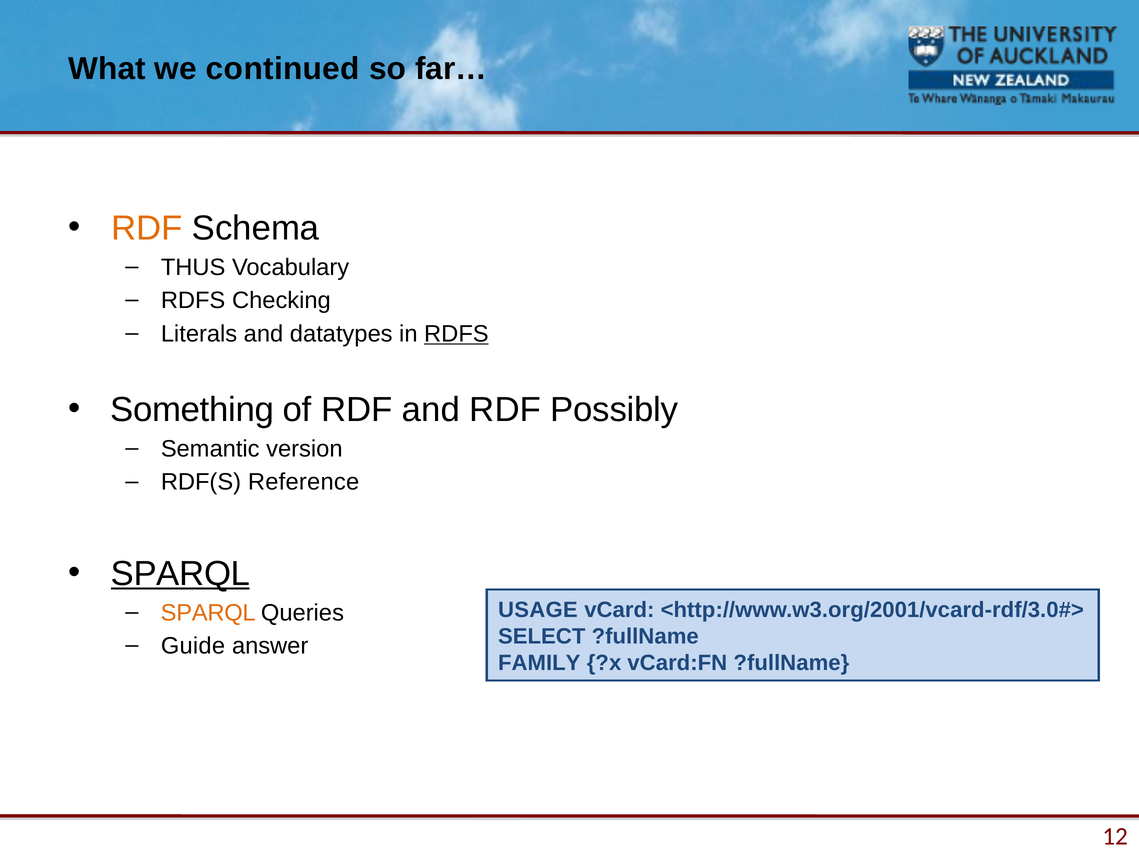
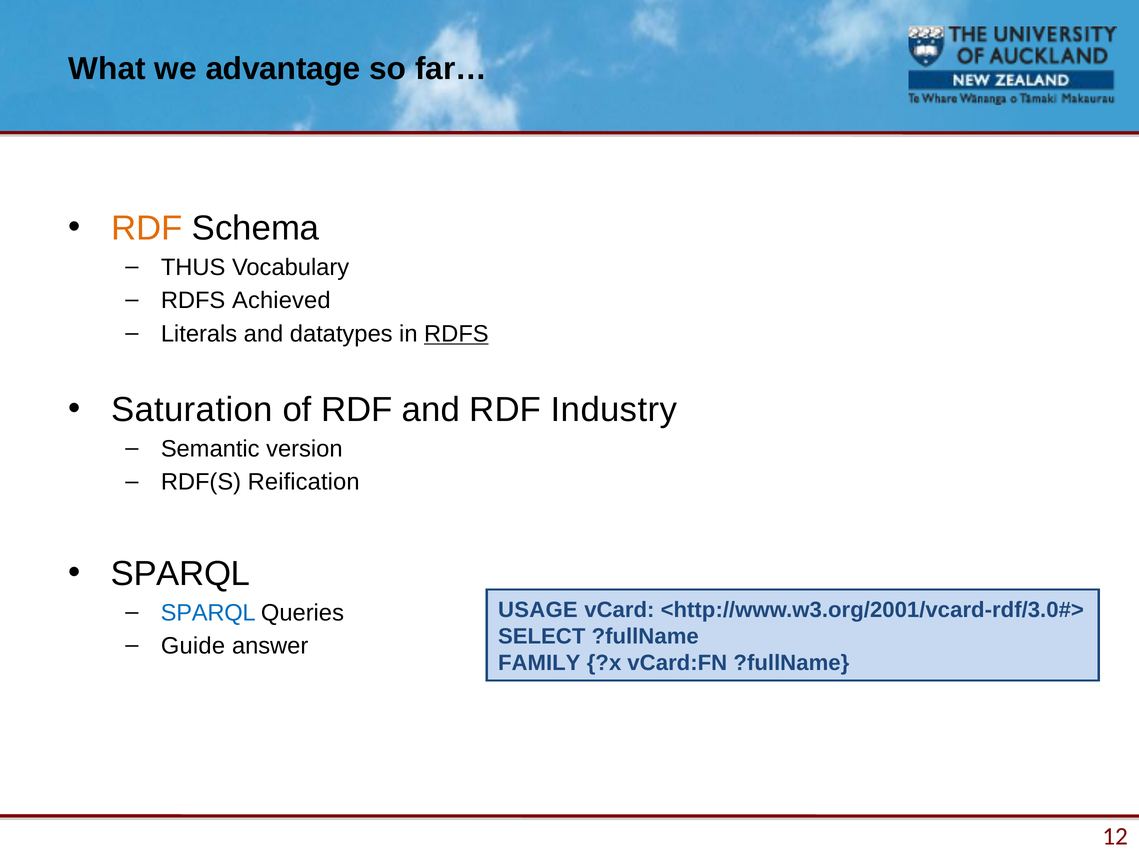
continued: continued -> advantage (283, 69)
Checking: Checking -> Achieved (281, 301)
Something: Something -> Saturation (192, 410)
Possibly: Possibly -> Industry (614, 410)
Reference: Reference -> Reification (304, 482)
SPARQL underline: present -> none (180, 574)
SPARQL colour: orange -> blue (208, 613)
